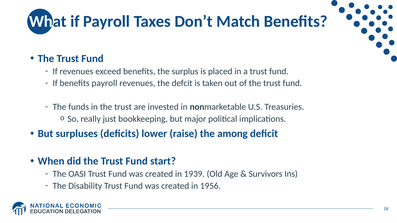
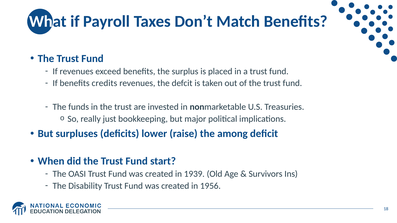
benefits payroll: payroll -> credits (104, 83)
